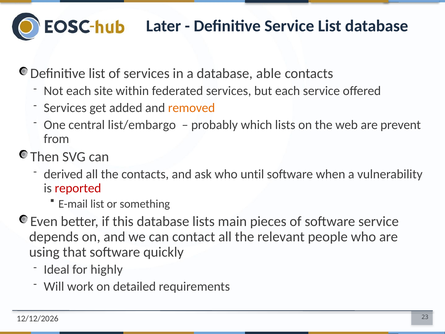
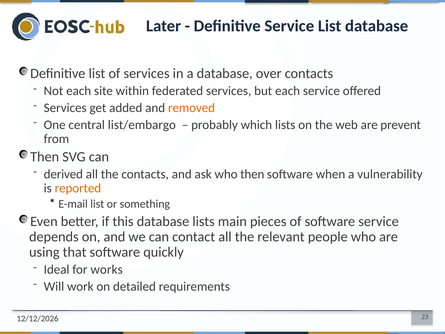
able: able -> over (269, 73)
who until: until -> then (252, 174)
reported colour: red -> orange (78, 188)
highly: highly -> works (107, 269)
